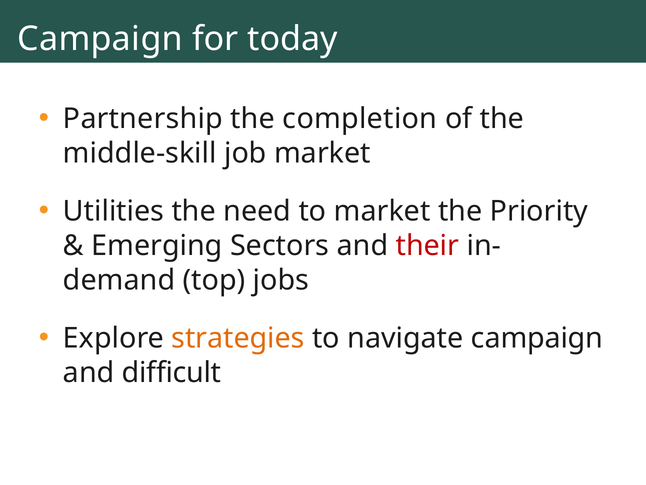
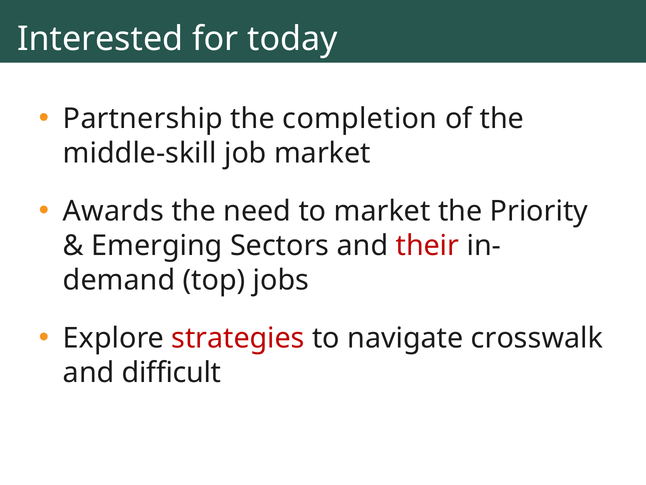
Campaign: Campaign -> Interested (100, 39)
Utilities: Utilities -> Awards (113, 211)
strategies colour: orange -> red (238, 338)
navigate campaign: campaign -> crosswalk (537, 338)
